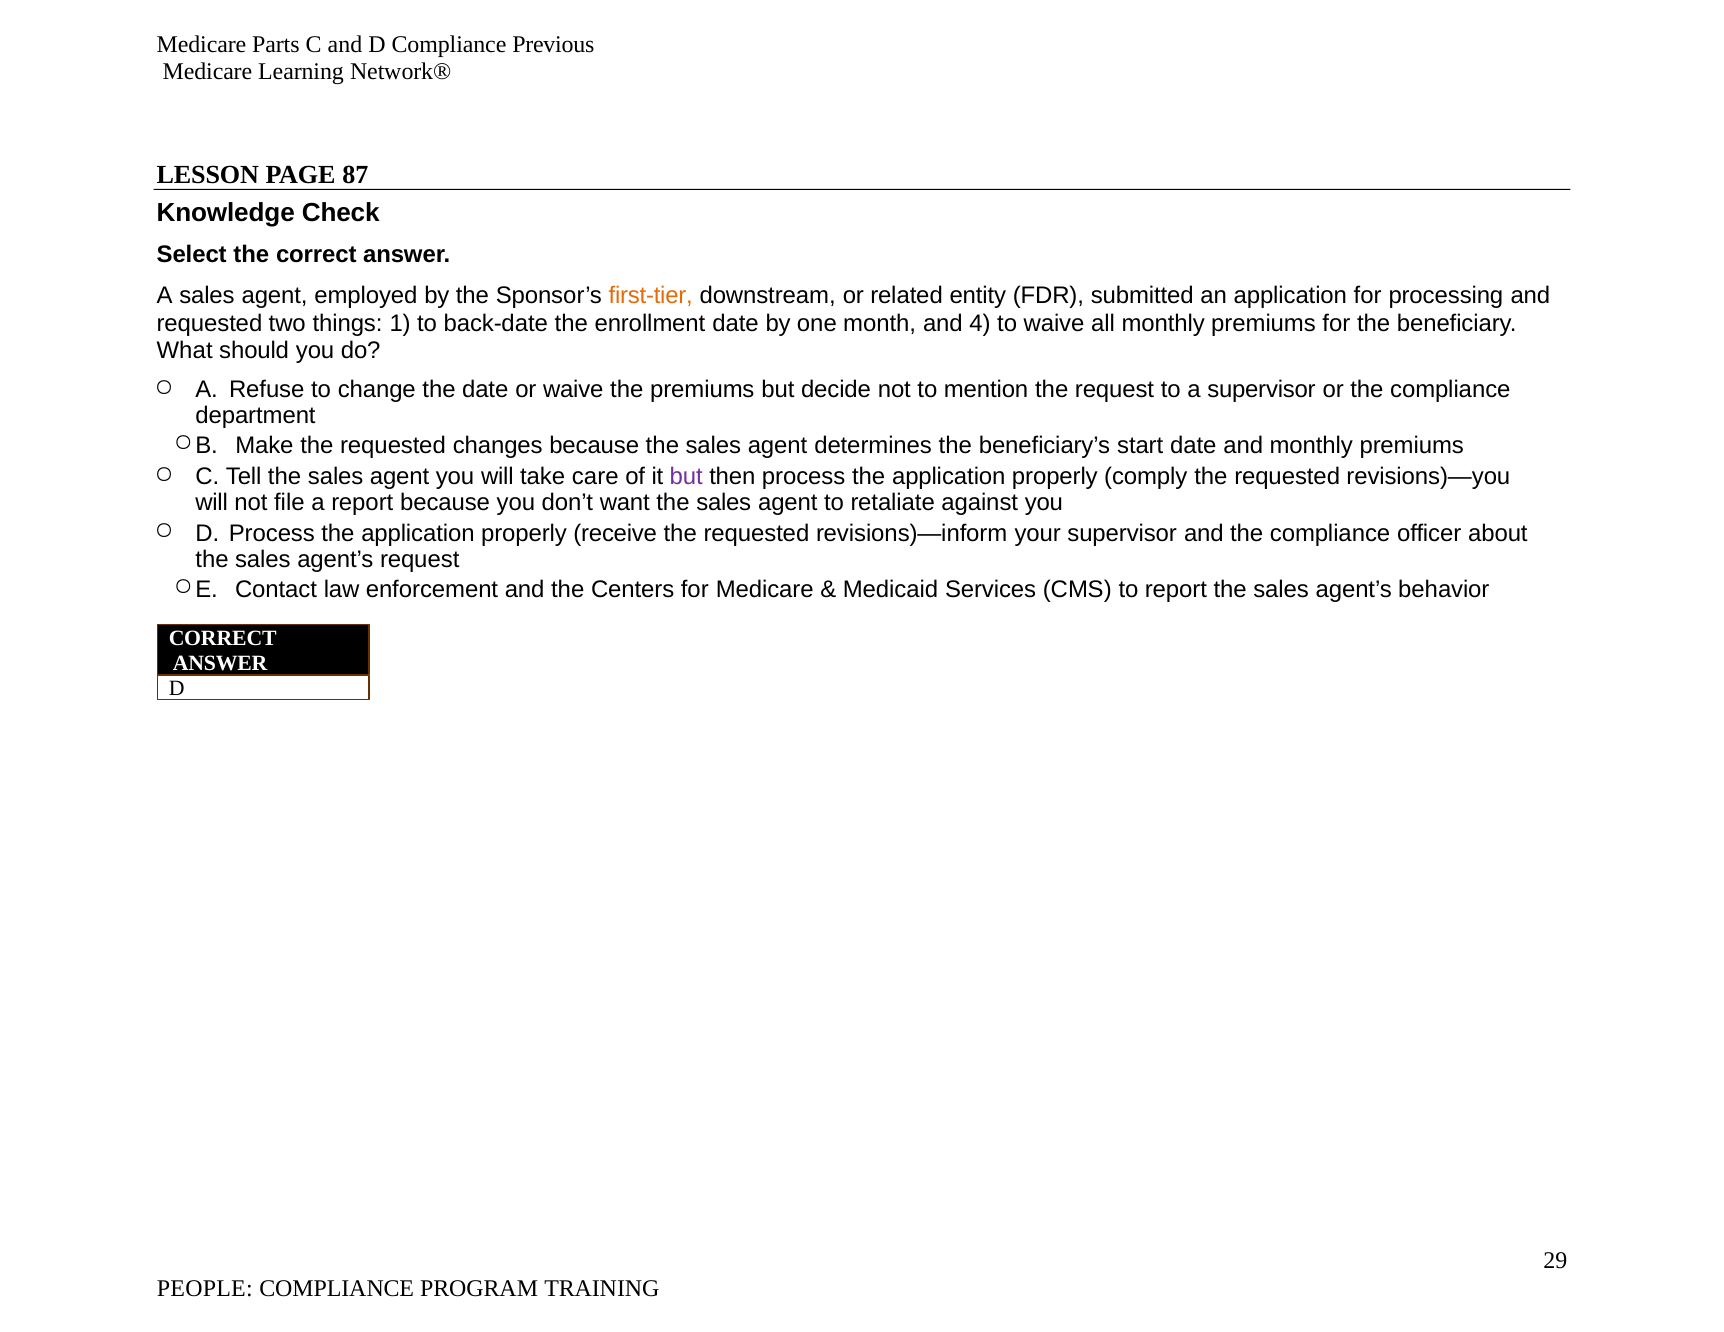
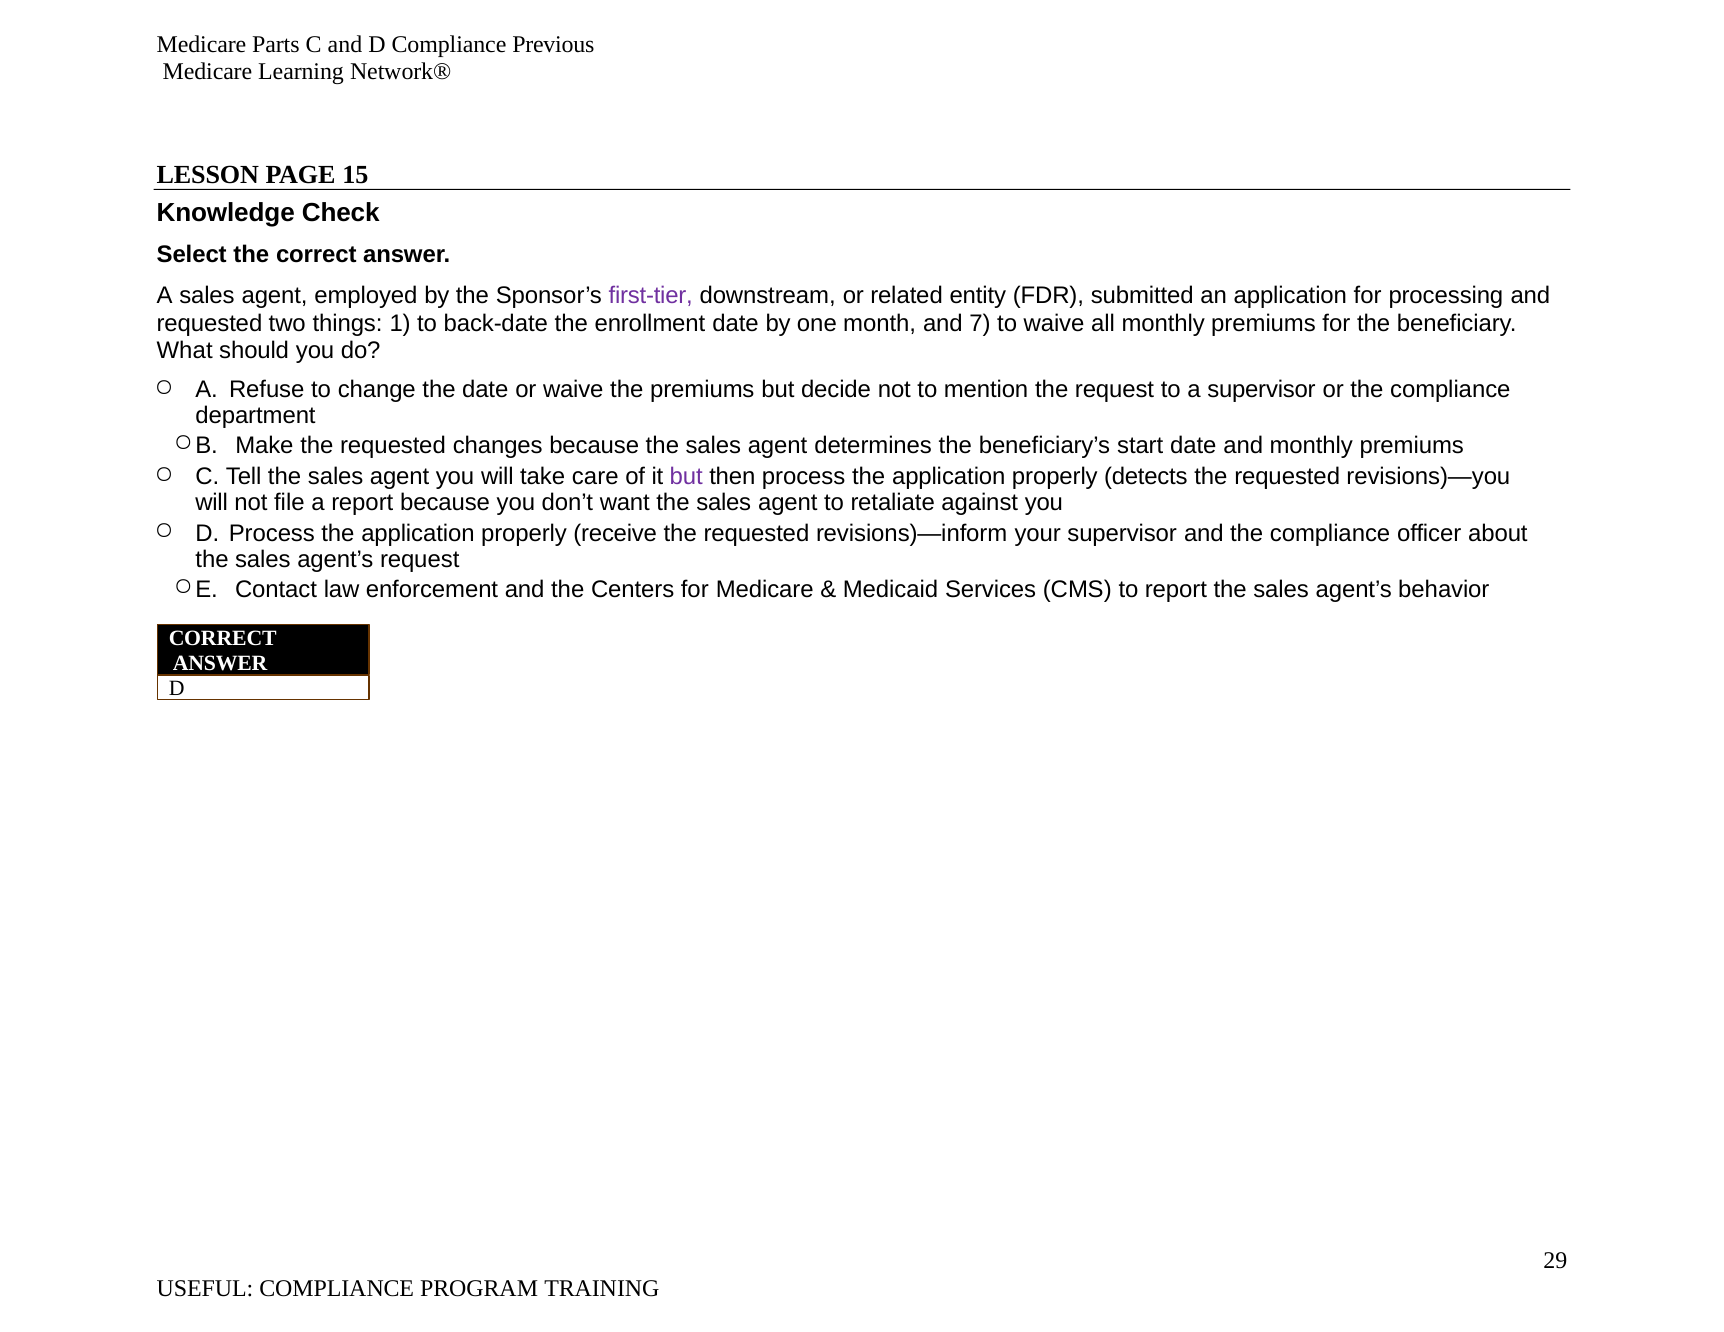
87: 87 -> 15 (355, 175)
first-tier colour: orange -> purple (651, 296)
4: 4 -> 7 (980, 324)
comply: comply -> detects (1146, 477)
PEOPLE: PEOPLE -> USEFUL (205, 1288)
